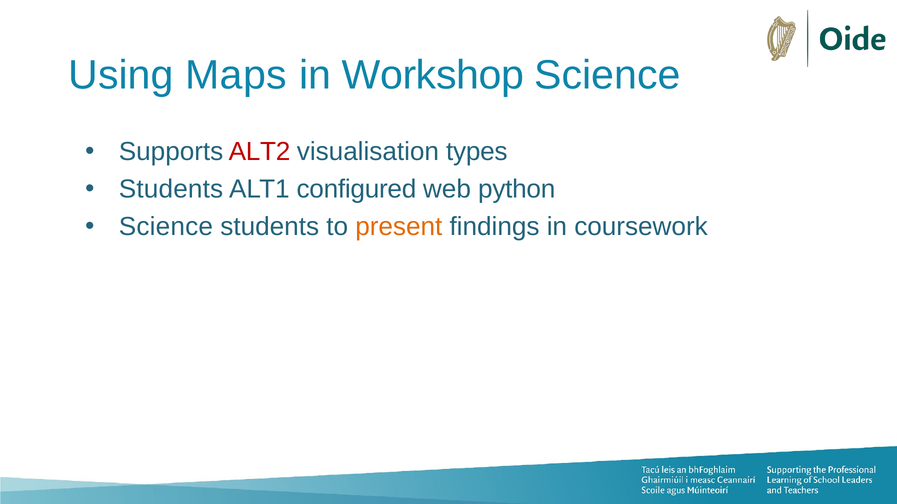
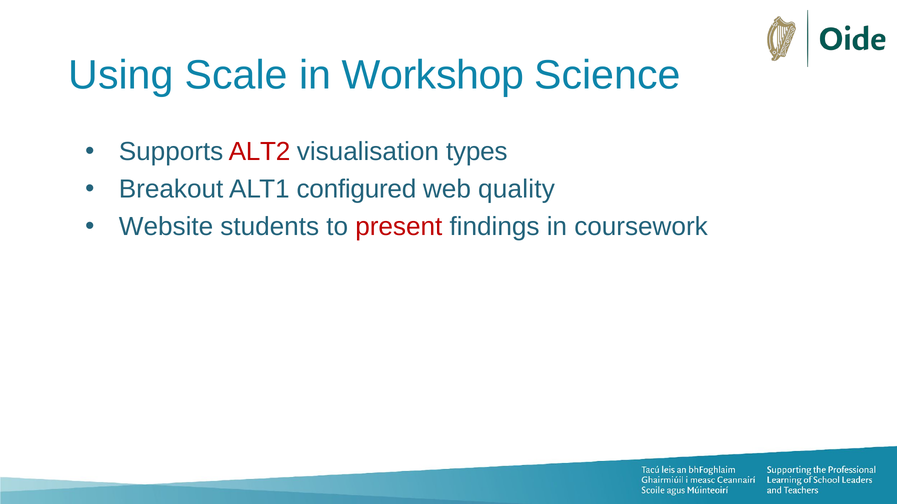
Maps: Maps -> Scale (236, 75)
Students: Students -> Breakout (171, 189)
python: python -> quality (516, 189)
Science: Science -> Website (166, 227)
present colour: orange -> red (399, 227)
